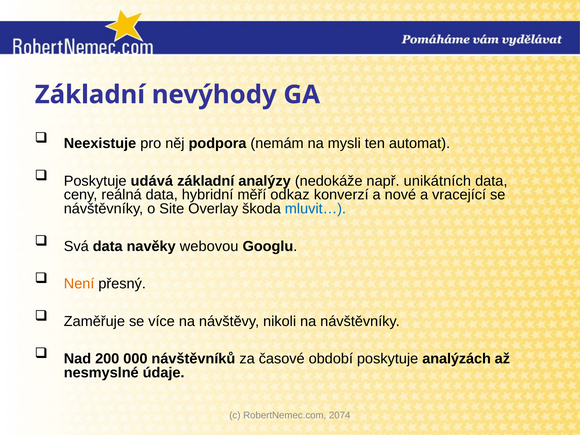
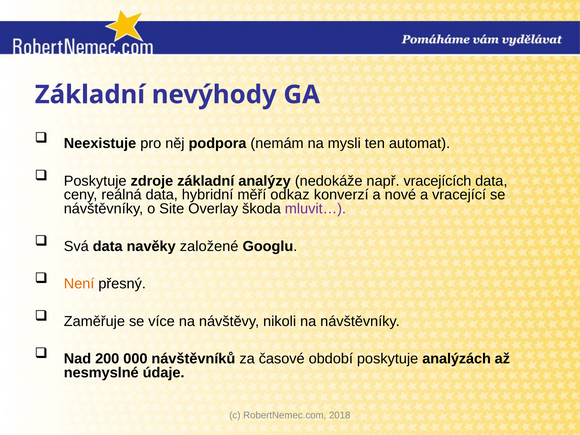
udává: udává -> zdroje (152, 181)
unikátních: unikátních -> vracejících (437, 181)
mluvit… colour: blue -> purple (315, 209)
webovou: webovou -> založené (209, 246)
2074: 2074 -> 2018 (340, 415)
